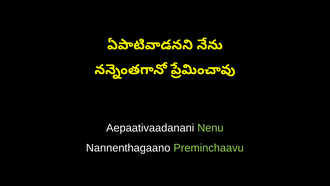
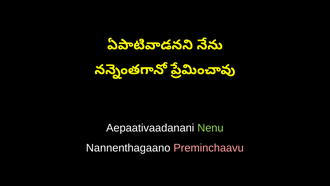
Preminchaavu colour: light green -> pink (209, 148)
